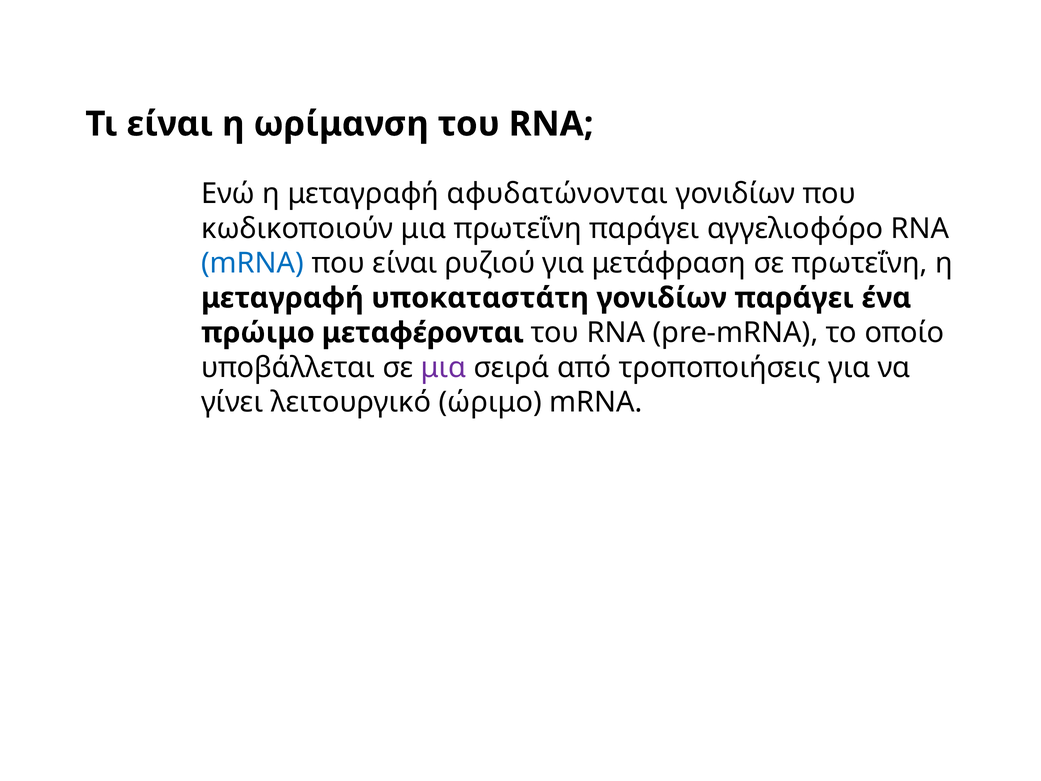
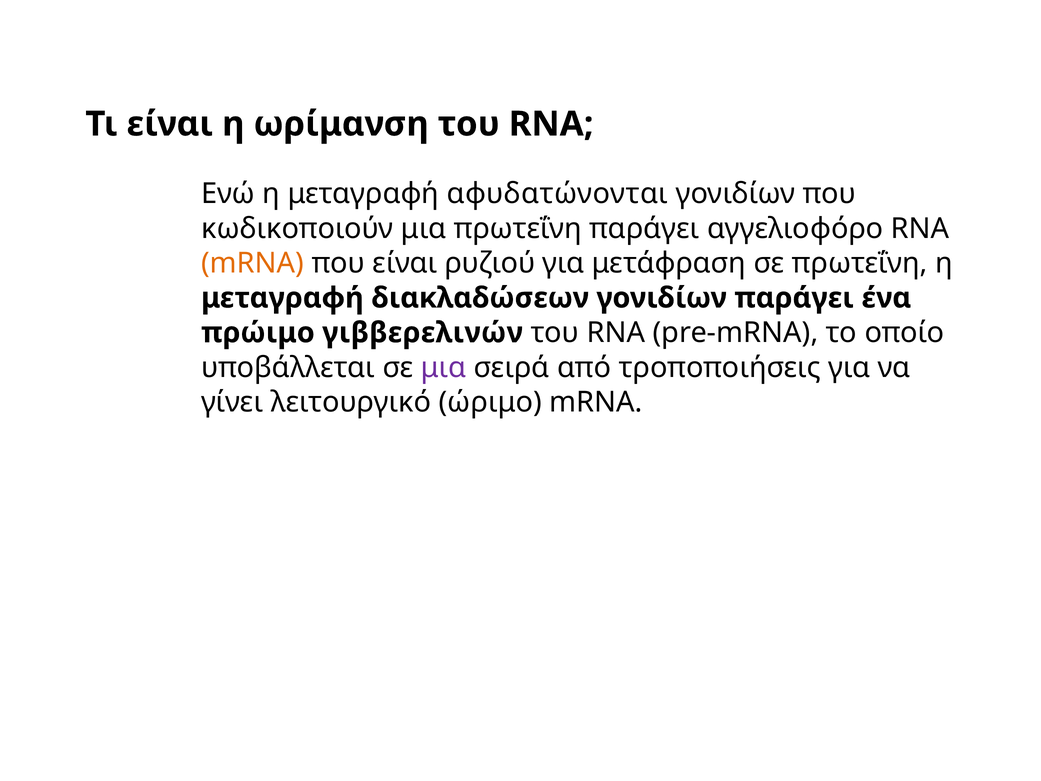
mRNA colour: blue -> orange (253, 263)
υποκαταστάτη: υποκαταστάτη -> διακλαδώσεων (480, 298)
μεταφέρονται: μεταφέρονται -> γιββερελινών (423, 333)
